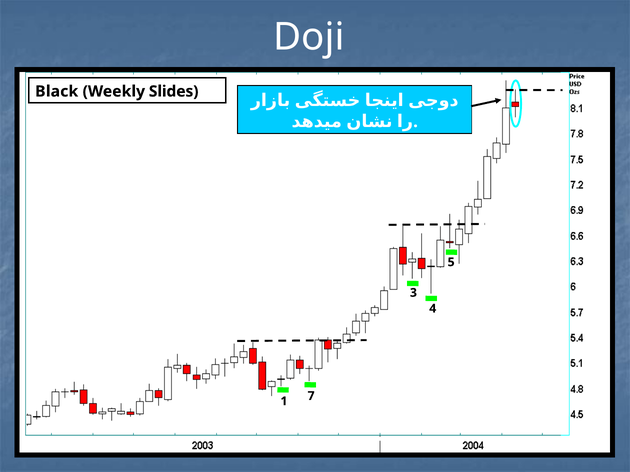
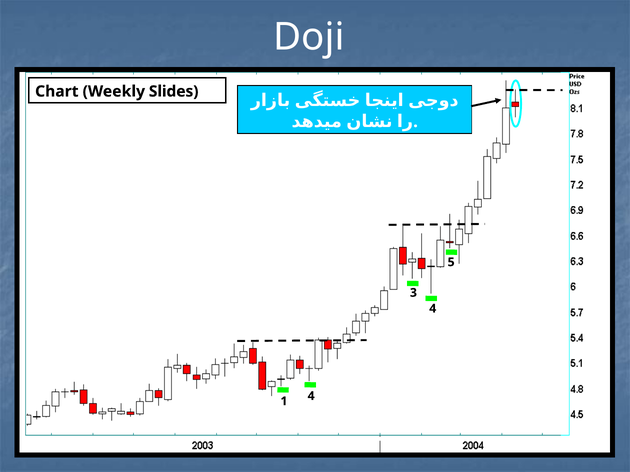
Black: Black -> Chart (57, 92)
1 7: 7 -> 4 (311, 396)
